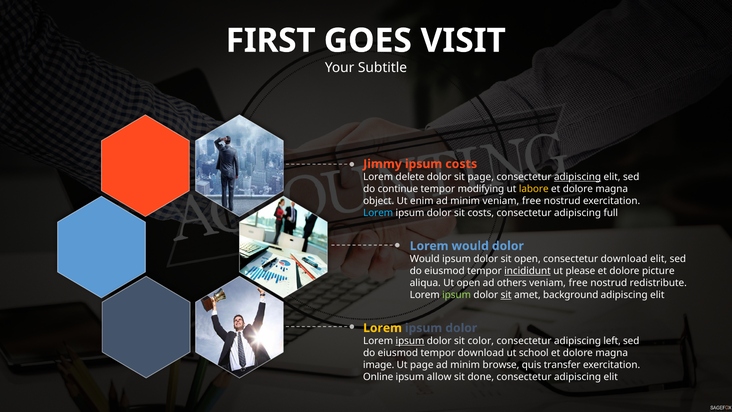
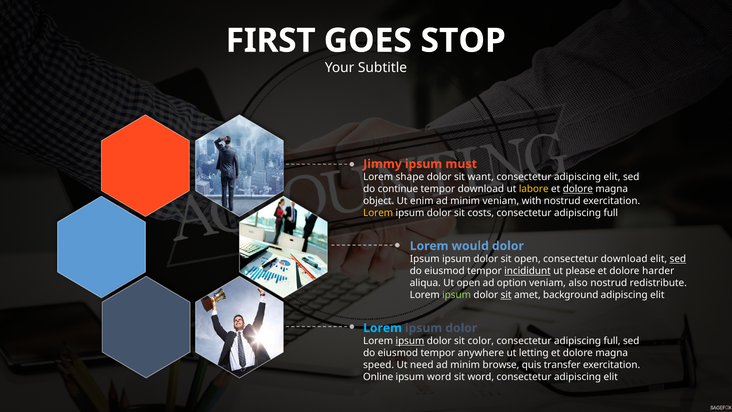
VISIT: VISIT -> STOP (463, 41)
ipsum costs: costs -> must (461, 164)
delete: delete -> shape (410, 177)
sit page: page -> want (481, 177)
adipiscing underline: present -> none (578, 177)
tempor modifying: modifying -> download (481, 189)
dolore underline: none -> present (578, 189)
minim veniam free: free -> with (532, 201)
Lorem colour: light blue -> yellow (378, 213)
Would: Would -> Ipsum (425, 259)
sed underline: none -> present (678, 259)
picture: picture -> harder (658, 271)
others: others -> option (512, 283)
free: free -> also (578, 283)
Lorem colour: yellow -> light blue (383, 328)
left: left -> full (612, 341)
tempor download: download -> anywhere (481, 353)
school: school -> letting (534, 353)
image: image -> speed (379, 365)
Ut page: page -> need (422, 365)
ipsum allow: allow -> word (439, 377)
sit done: done -> word (481, 377)
